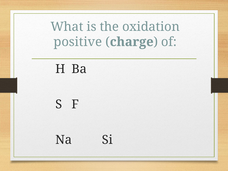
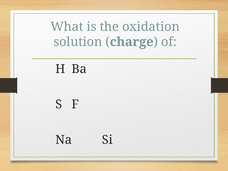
positive: positive -> solution (78, 42)
